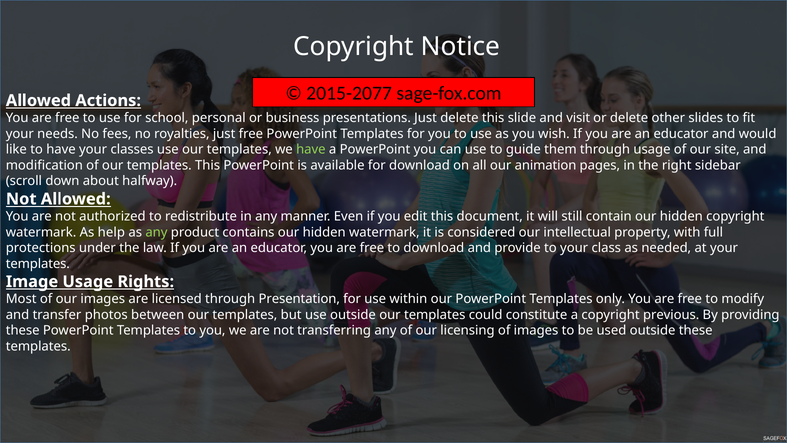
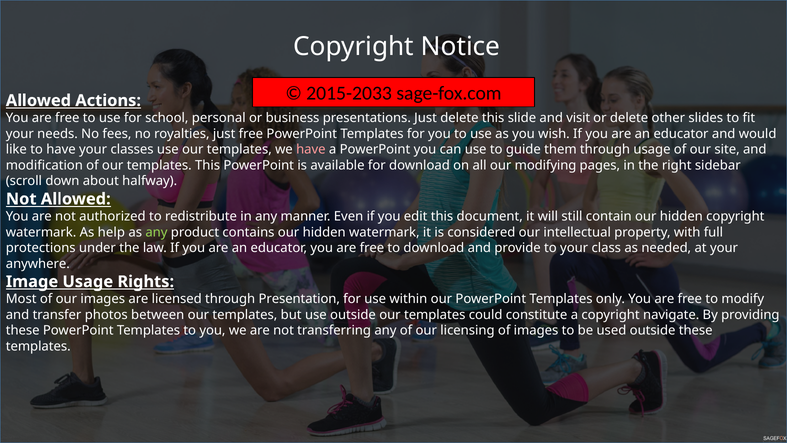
2015-2077: 2015-2077 -> 2015-2033 (349, 93)
have colour: light green -> pink (311, 149)
animation: animation -> modifying (546, 165)
templates: templates -> anywhere (38, 264)
previous: previous -> navigate (671, 315)
